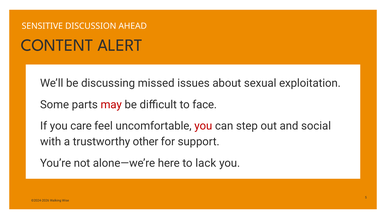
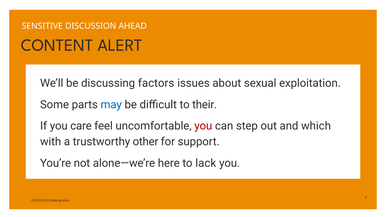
missed: missed -> factors (156, 83)
may colour: red -> blue (111, 105)
face: face -> their (205, 105)
social: social -> which (316, 126)
